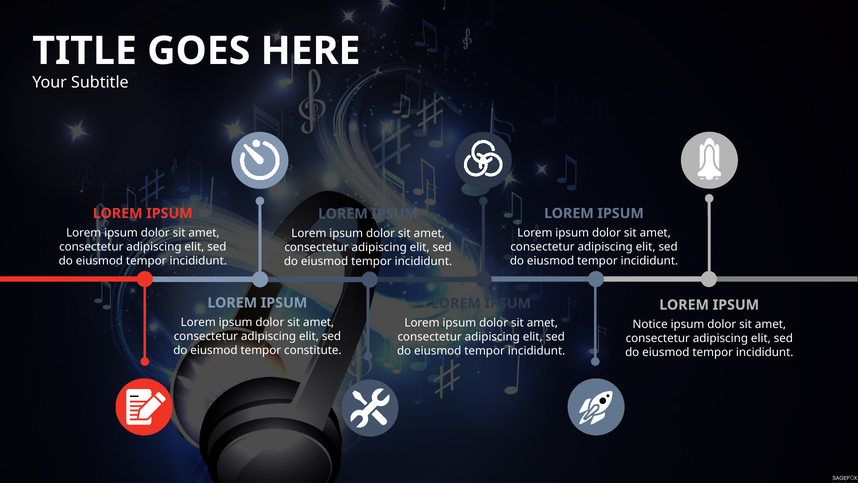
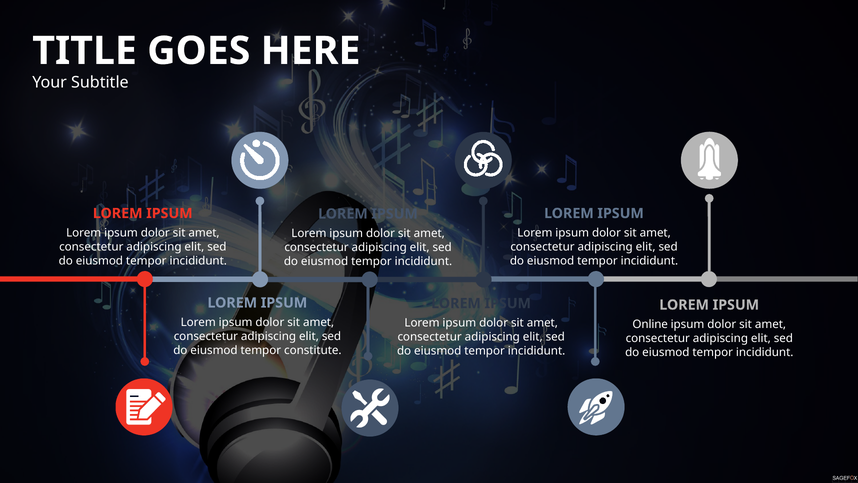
Notice: Notice -> Online (650, 324)
